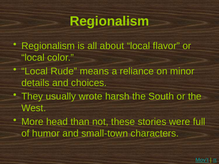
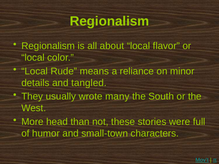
choices: choices -> tangled (89, 83)
harsh: harsh -> many (117, 97)
